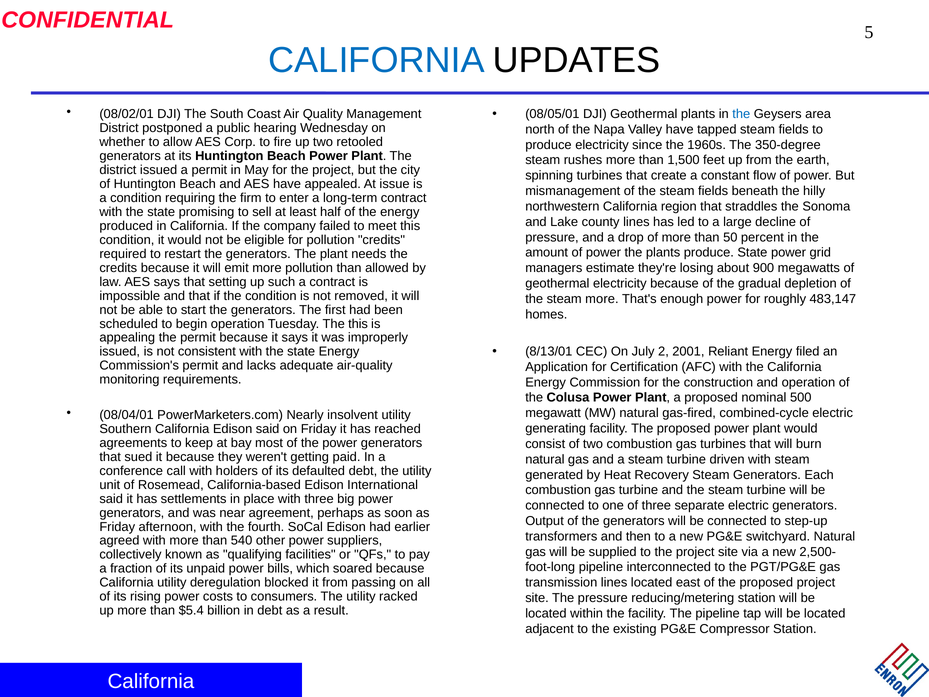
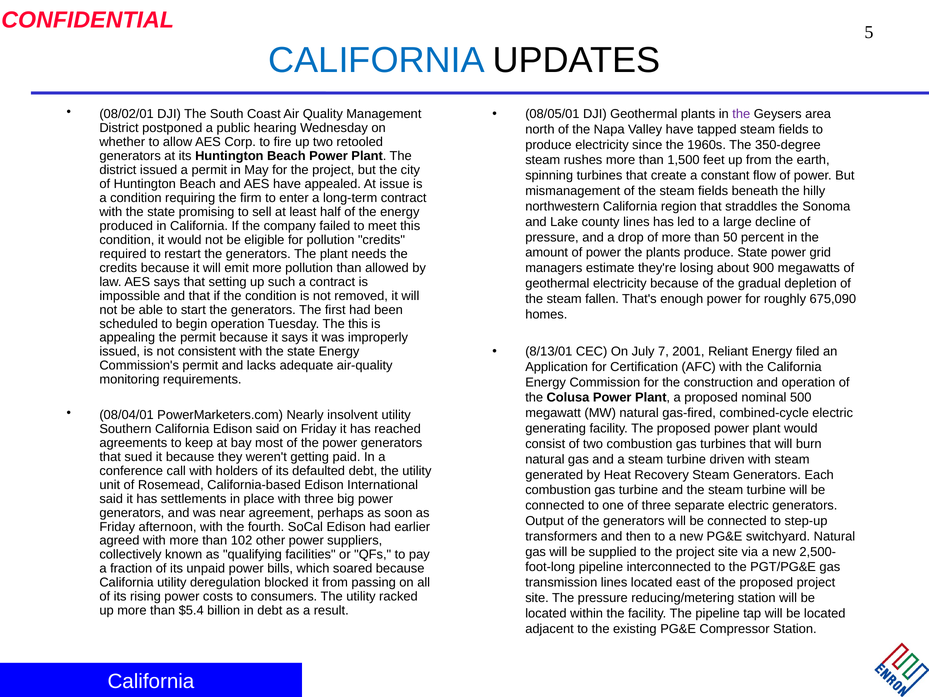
the colour: blue -> purple (741, 114)
steam more: more -> fallen (602, 299)
483,147: 483,147 -> 675,090 (833, 299)
2: 2 -> 7 (663, 351)
540: 540 -> 102 (242, 541)
